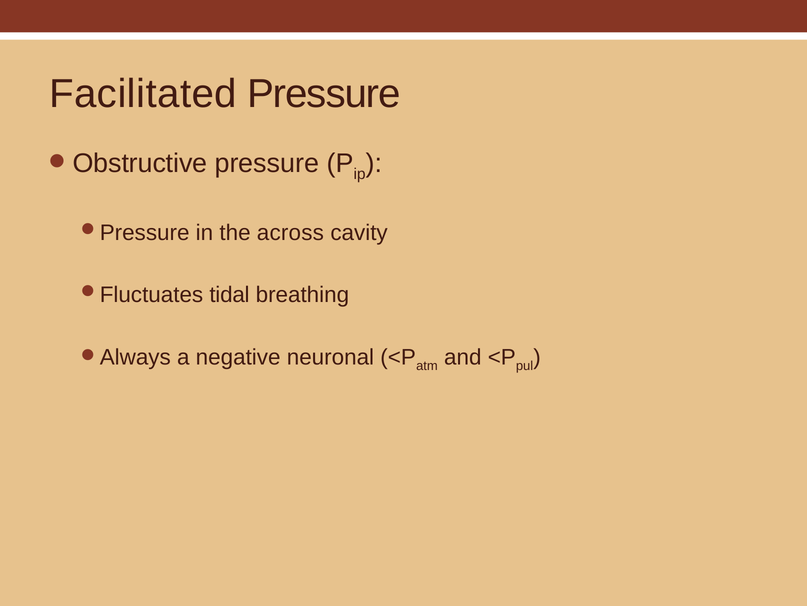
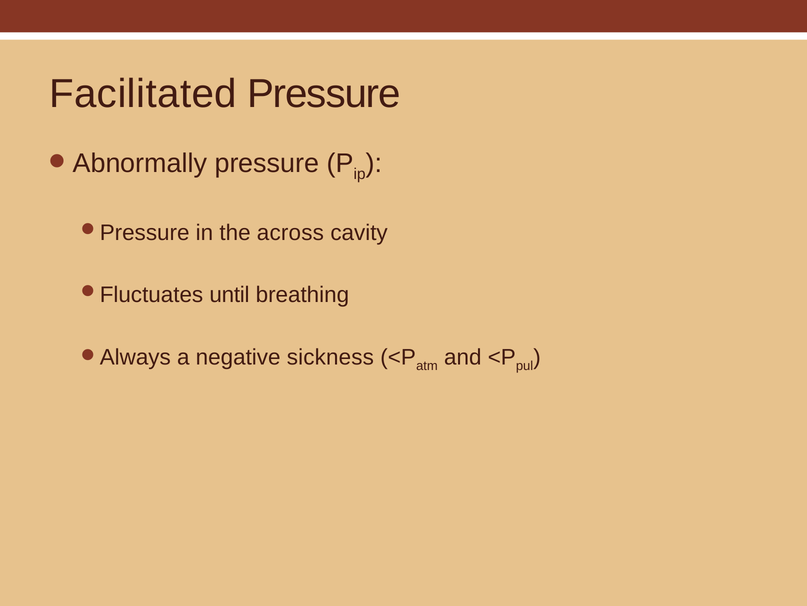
Obstructive: Obstructive -> Abnormally (140, 163)
tidal: tidal -> until (229, 295)
neuronal: neuronal -> sickness (330, 357)
